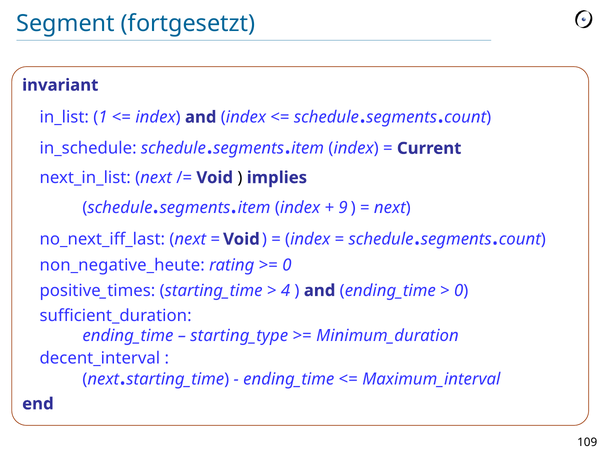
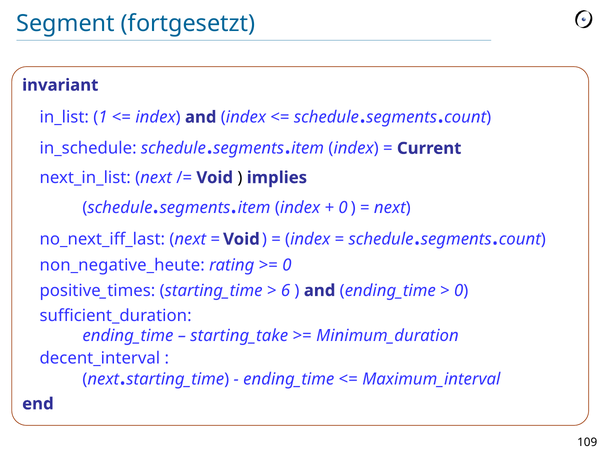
9: 9 -> 0 (343, 208)
4: 4 -> 6 (286, 291)
starting_type: starting_type -> starting_take (239, 336)
